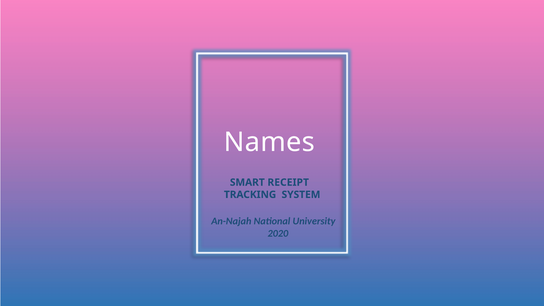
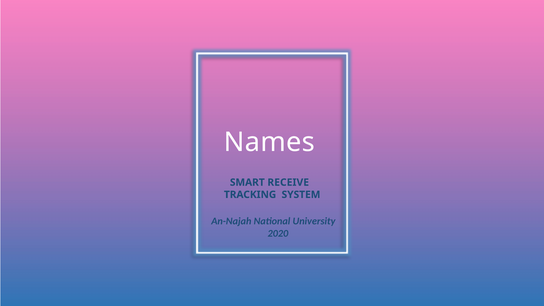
RECEIPT: RECEIPT -> RECEIVE (288, 182)
